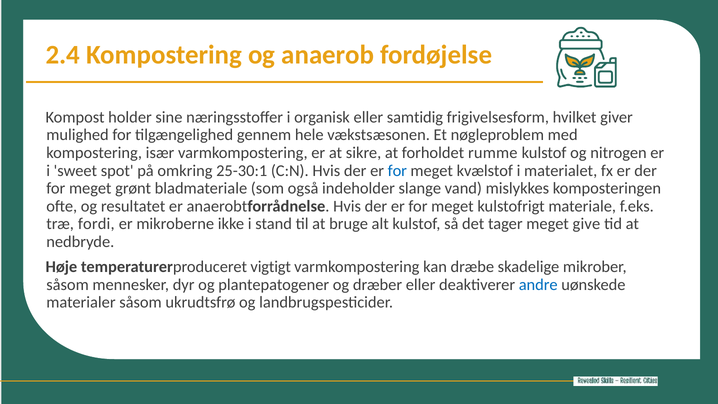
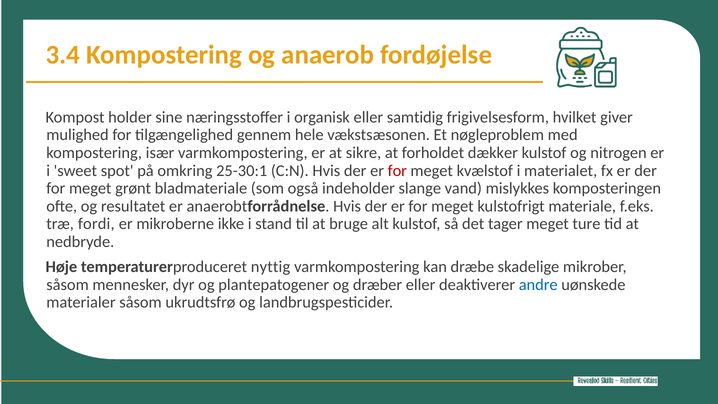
2.4: 2.4 -> 3.4 (63, 55)
rumme: rumme -> dækker (493, 153)
for colour: blue -> red (397, 171)
give: give -> ture (587, 224)
vigtigt: vigtigt -> nyttig (271, 267)
